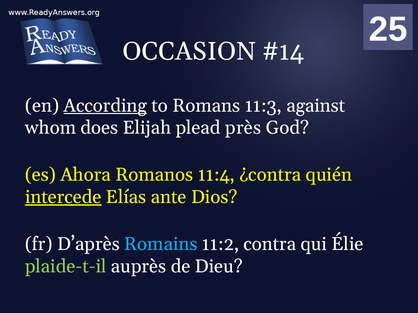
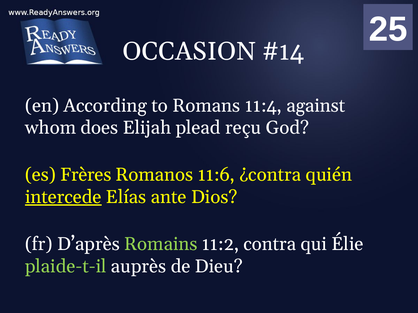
According underline: present -> none (105, 106)
11:3: 11:3 -> 11:4 (263, 106)
près: près -> reçu (243, 128)
Ahora: Ahora -> Frères (86, 175)
11:4: 11:4 -> 11:6 (216, 175)
Romains colour: light blue -> light green (161, 244)
